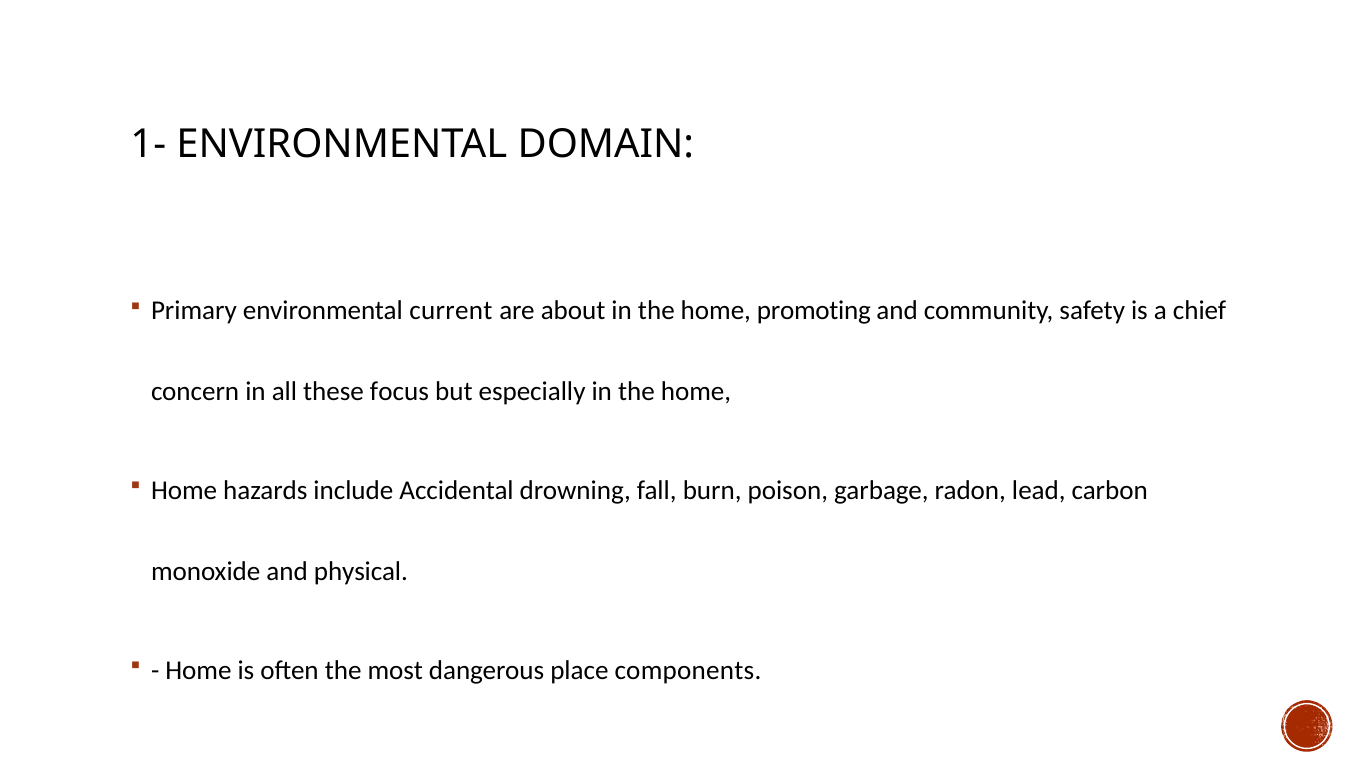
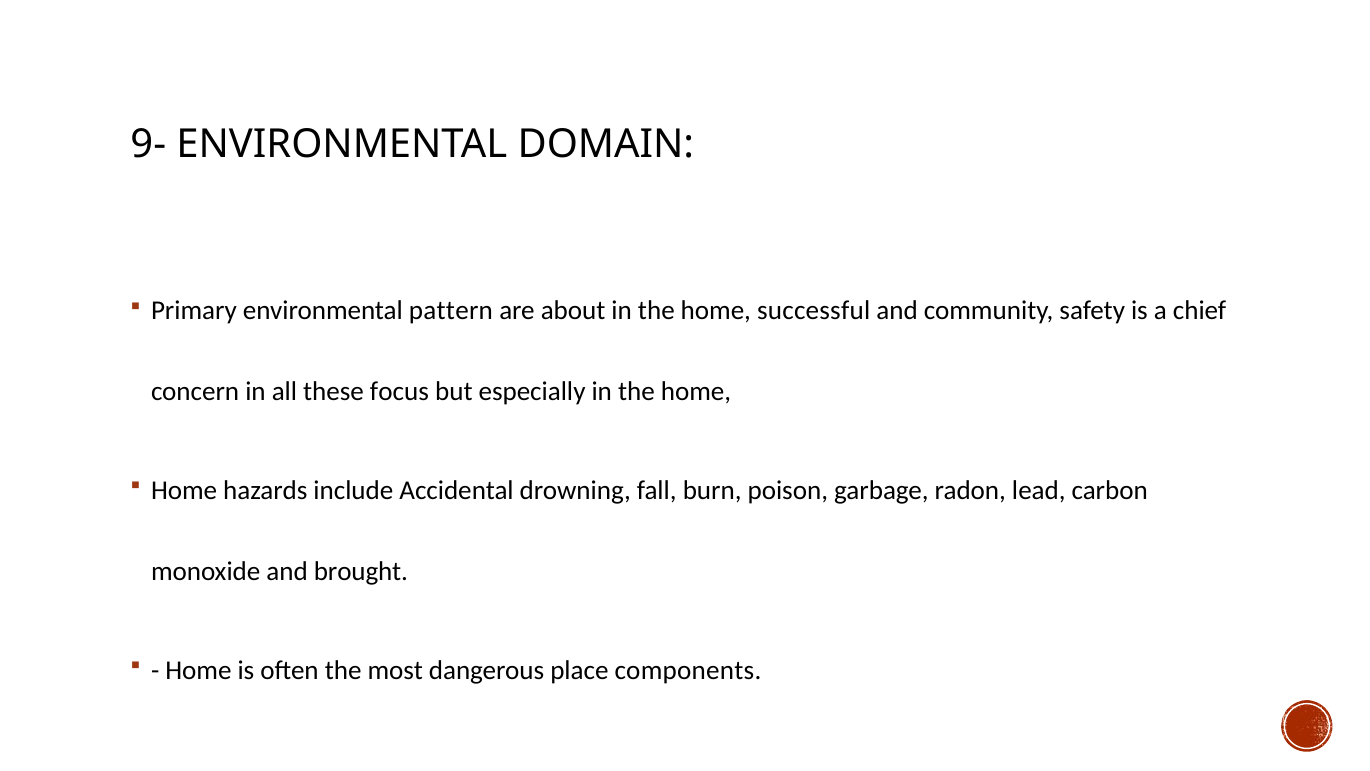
1-: 1- -> 9- (148, 145)
current: current -> pattern (451, 310)
promoting: promoting -> successful (814, 310)
physical: physical -> brought (361, 572)
